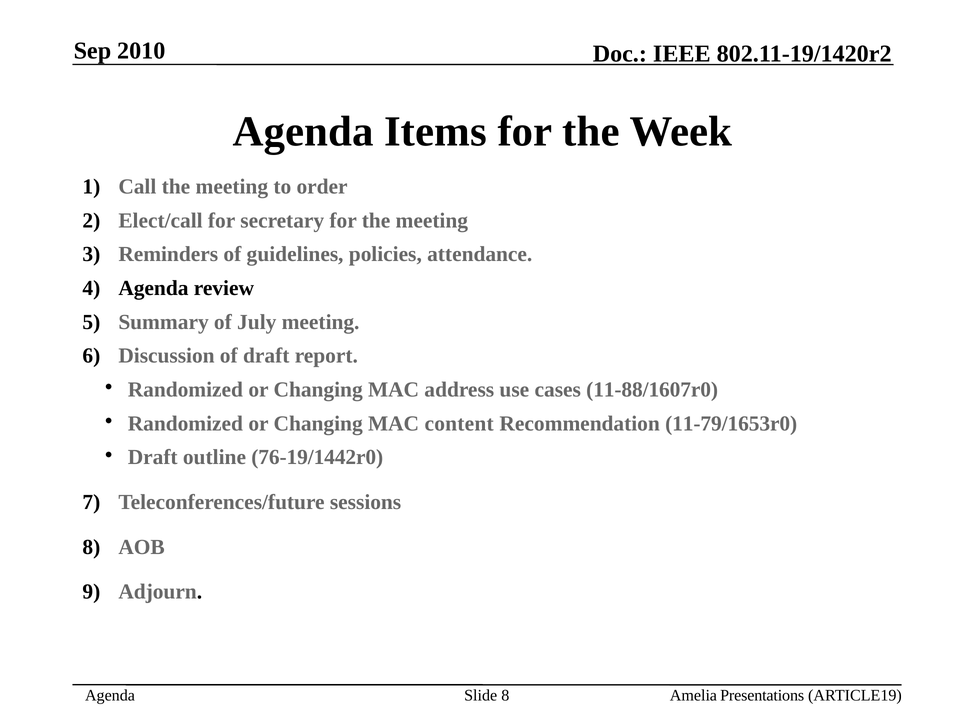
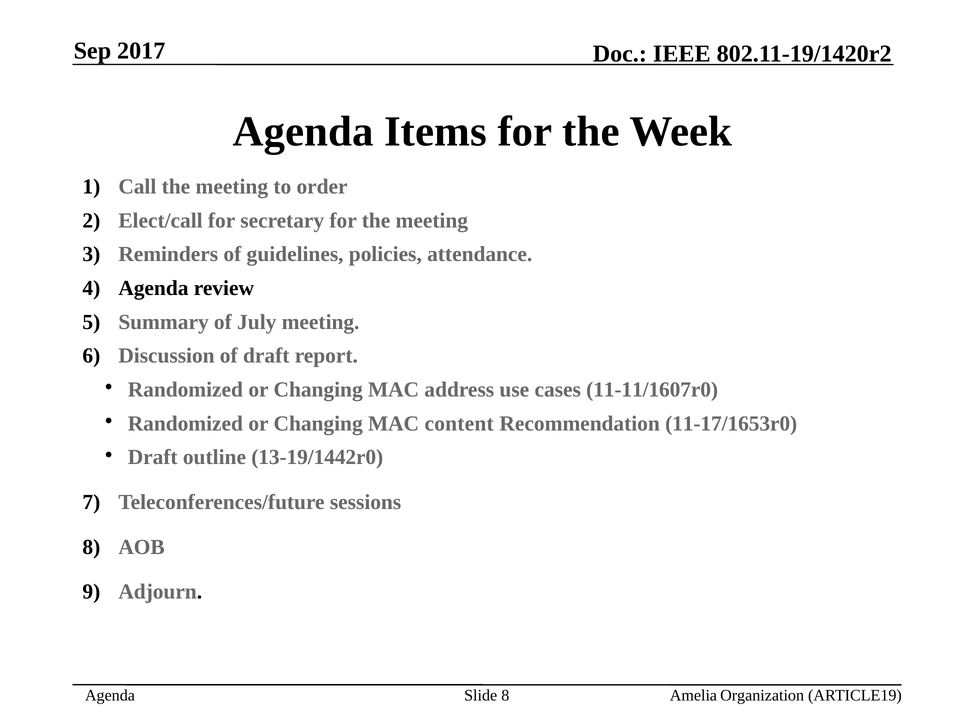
2010: 2010 -> 2017 (141, 51)
11-88/1607r0: 11-88/1607r0 -> 11-11/1607r0 (652, 389)
11-79/1653r0: 11-79/1653r0 -> 11-17/1653r0 (731, 423)
76-19/1442r0: 76-19/1442r0 -> 13-19/1442r0 (317, 457)
Presentations: Presentations -> Organization (762, 695)
